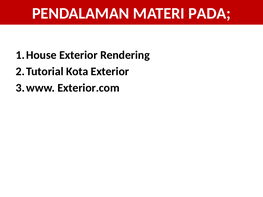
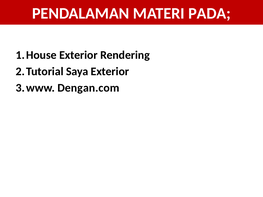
Kota: Kota -> Saya (77, 72)
Exterior.com: Exterior.com -> Dengan.com (88, 88)
